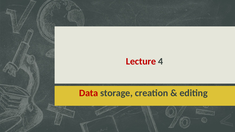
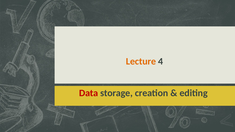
Lecture colour: red -> orange (141, 62)
